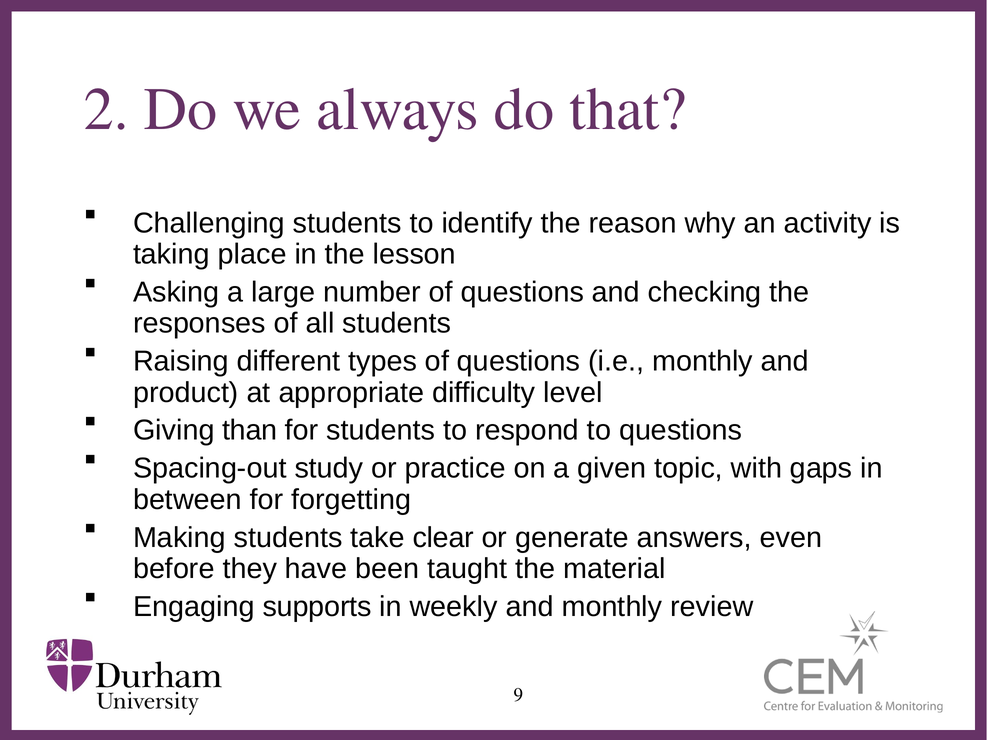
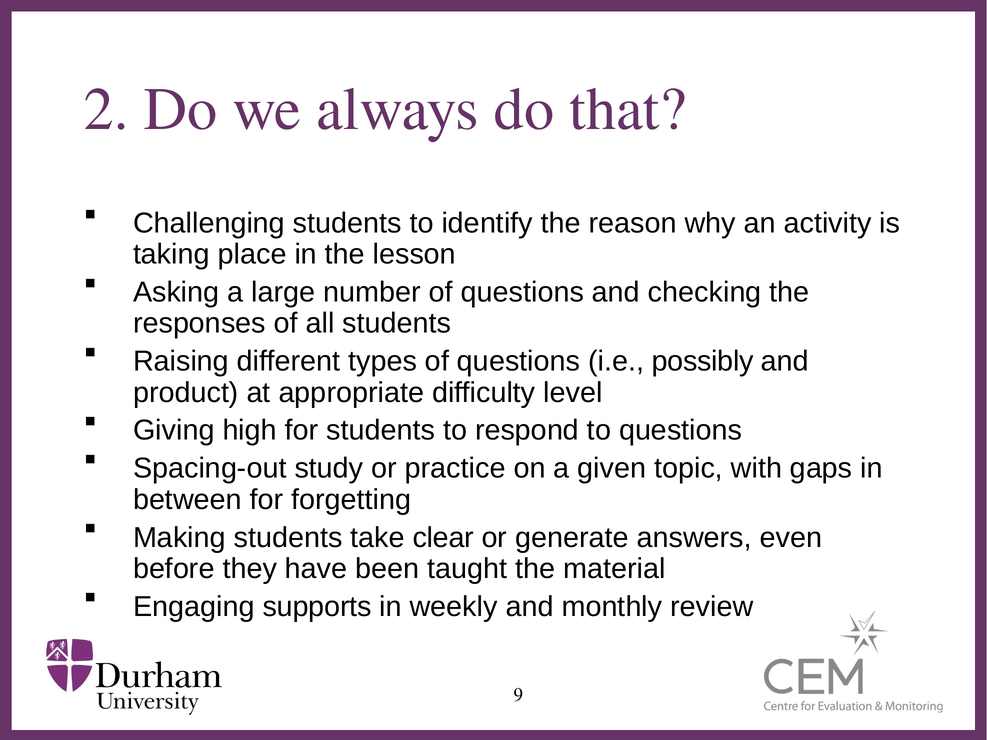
i.e monthly: monthly -> possibly (703, 362)
than: than -> high (250, 431)
